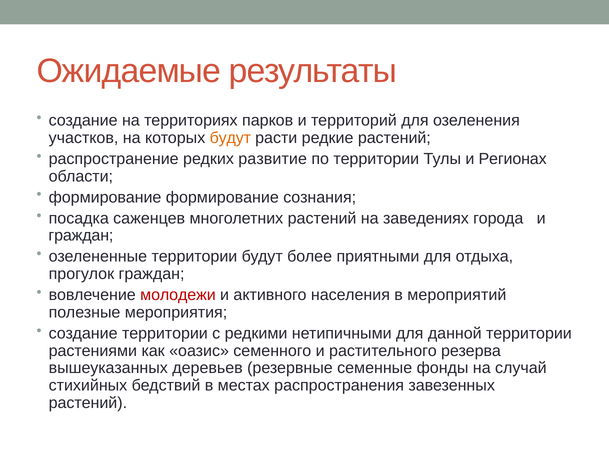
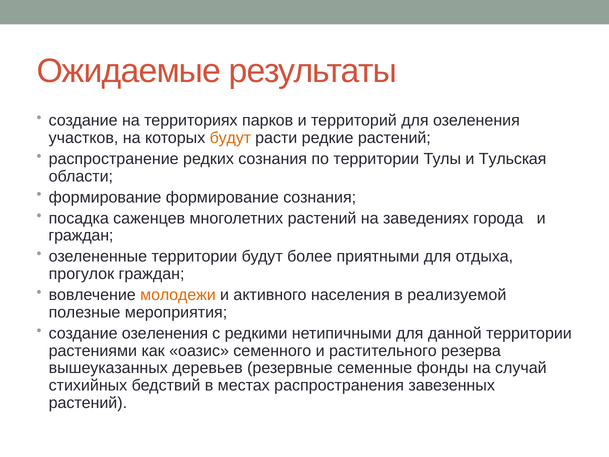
редких развитие: развитие -> сознания (273, 159)
Регионах: Регионах -> Тульская (513, 159)
молодежи colour: red -> orange (178, 295)
мероприятий: мероприятий -> реализуемой (457, 295)
создание территории: территории -> озеленения (165, 333)
